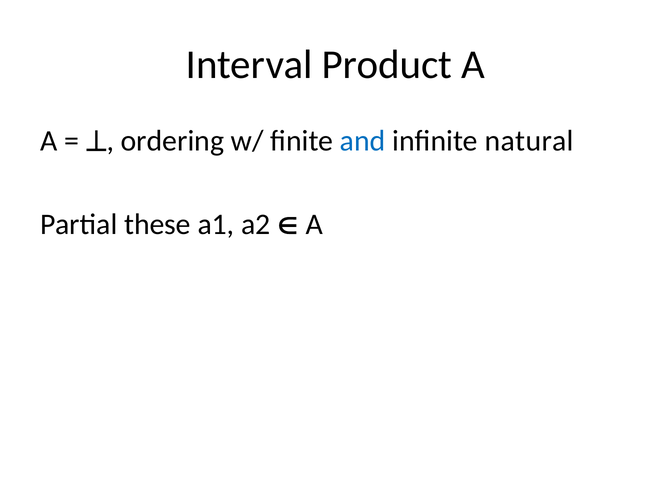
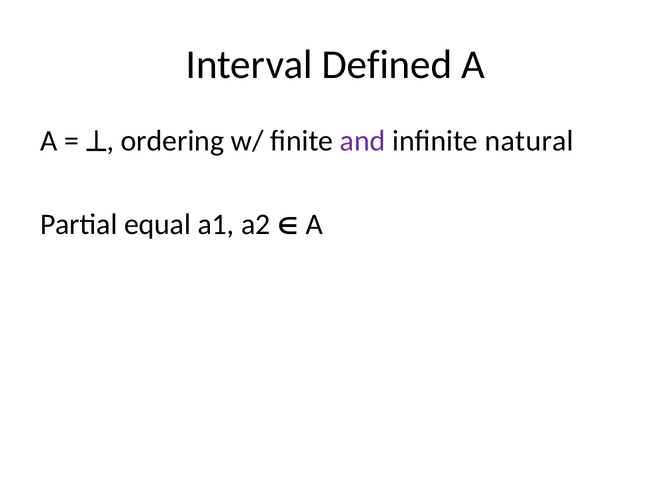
Product: Product -> Defined (387, 65)
and colour: blue -> purple (363, 141)
these: these -> equal (157, 224)
